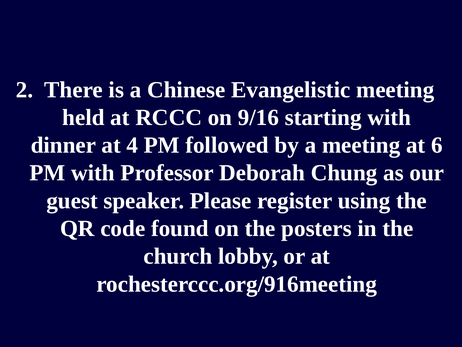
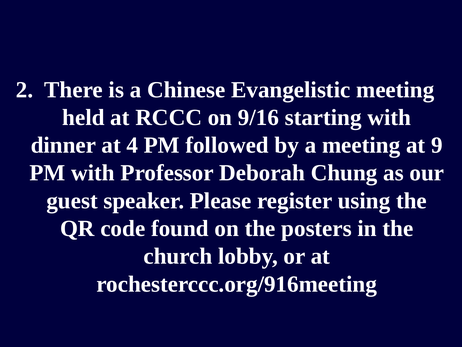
6: 6 -> 9 (437, 145)
